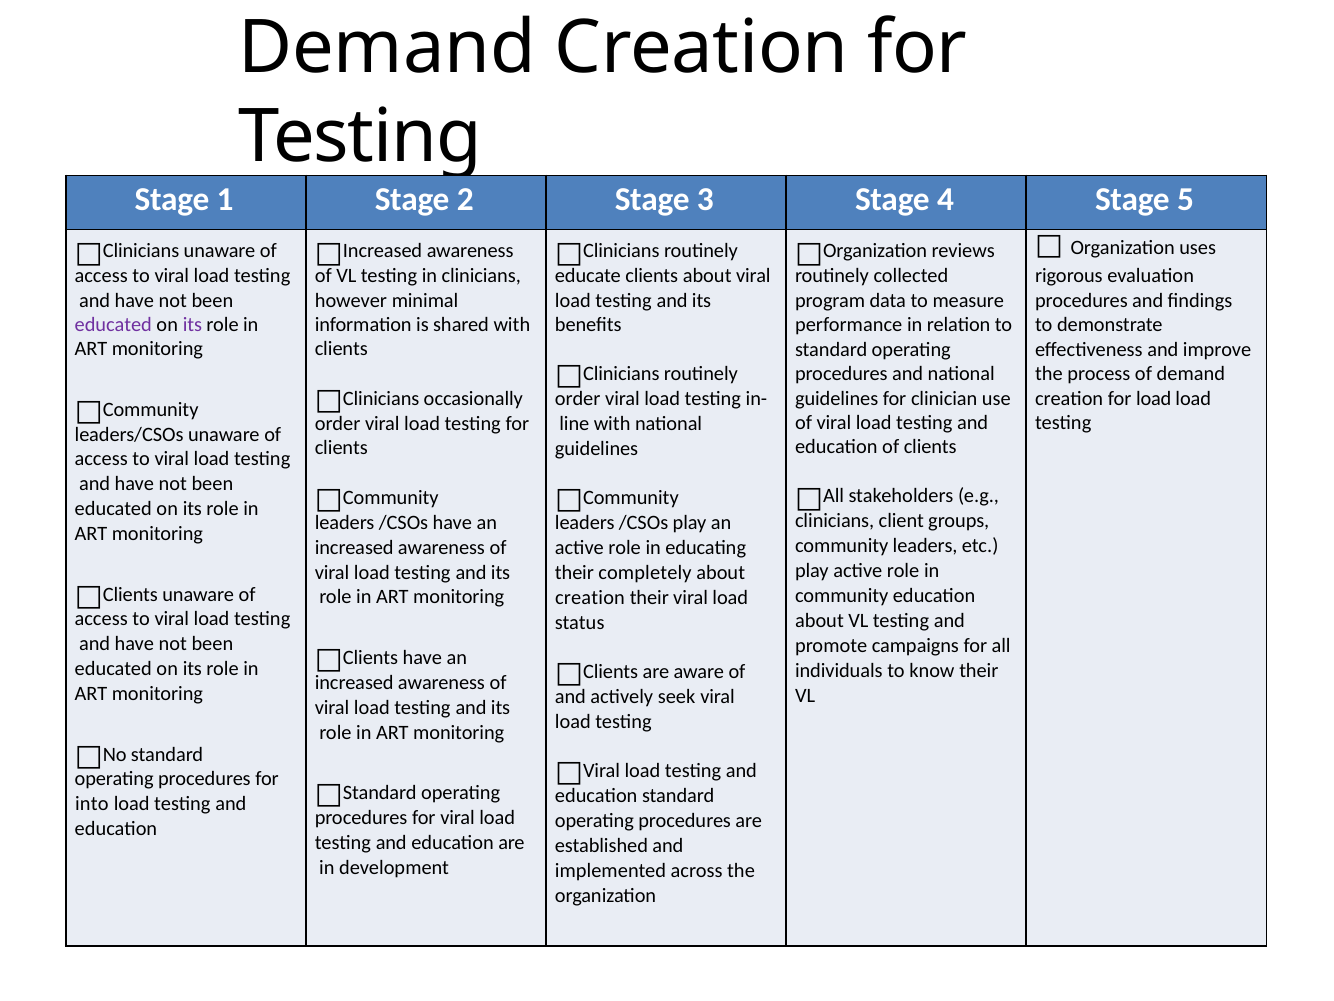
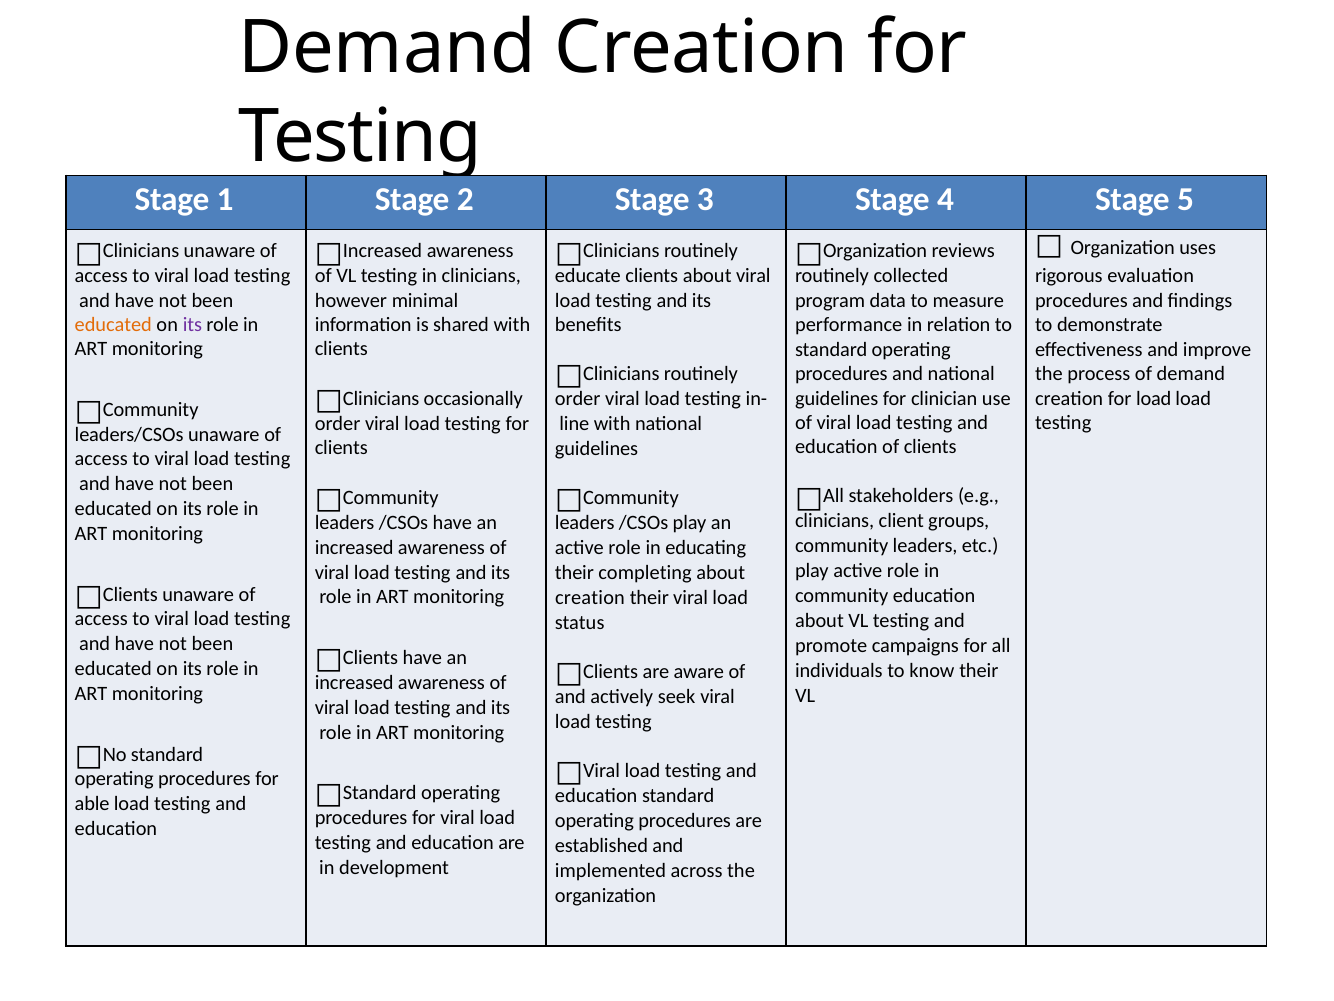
educated colour: purple -> orange (113, 325)
completely: completely -> completing (645, 572)
into: into -> able (92, 804)
